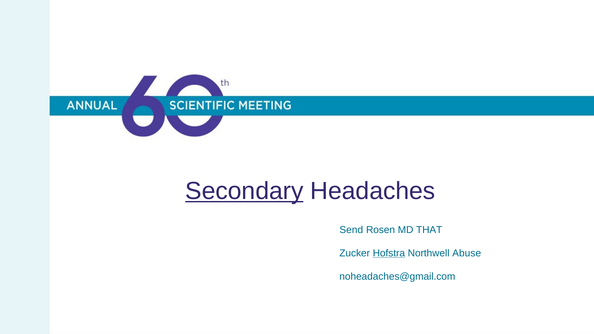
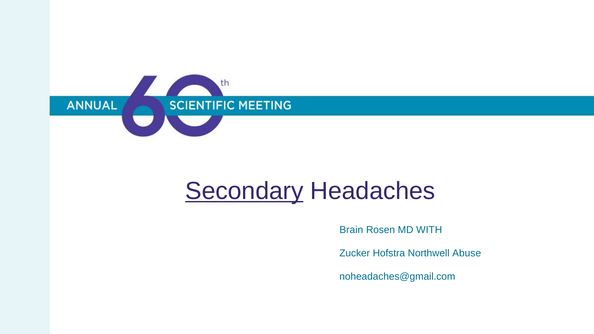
Send: Send -> Brain (351, 230)
THAT: THAT -> WITH (429, 230)
Hofstra underline: present -> none (389, 253)
